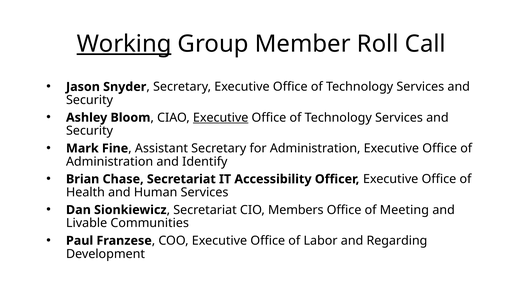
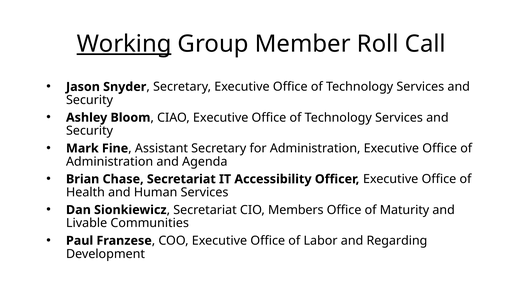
Executive underline: present -> none (221, 118)
Identify: Identify -> Agenda (205, 162)
Meeting: Meeting -> Maturity (404, 210)
